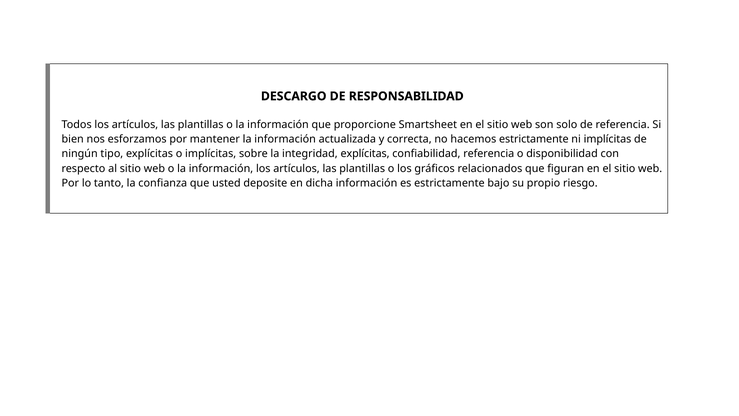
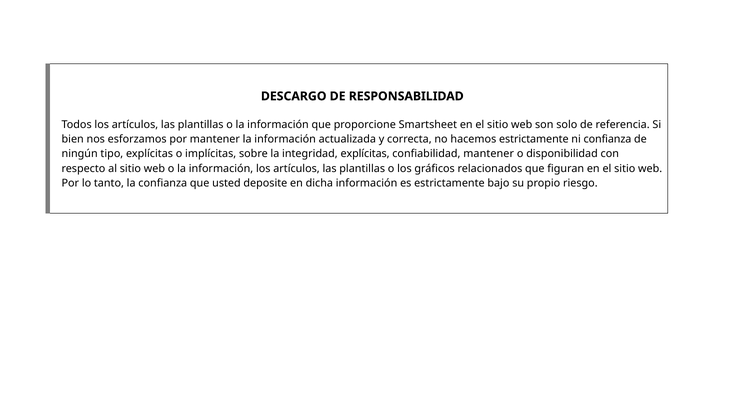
ni implícitas: implícitas -> confianza (608, 139)
confiabilidad referencia: referencia -> mantener (489, 154)
